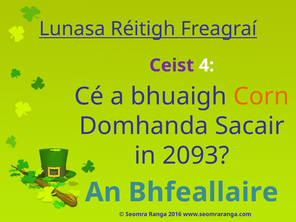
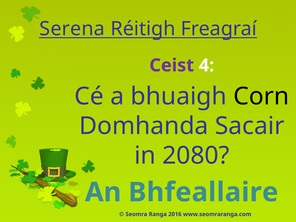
Lunasa: Lunasa -> Serena (72, 29)
Corn colour: orange -> black (261, 96)
2093: 2093 -> 2080 (196, 156)
